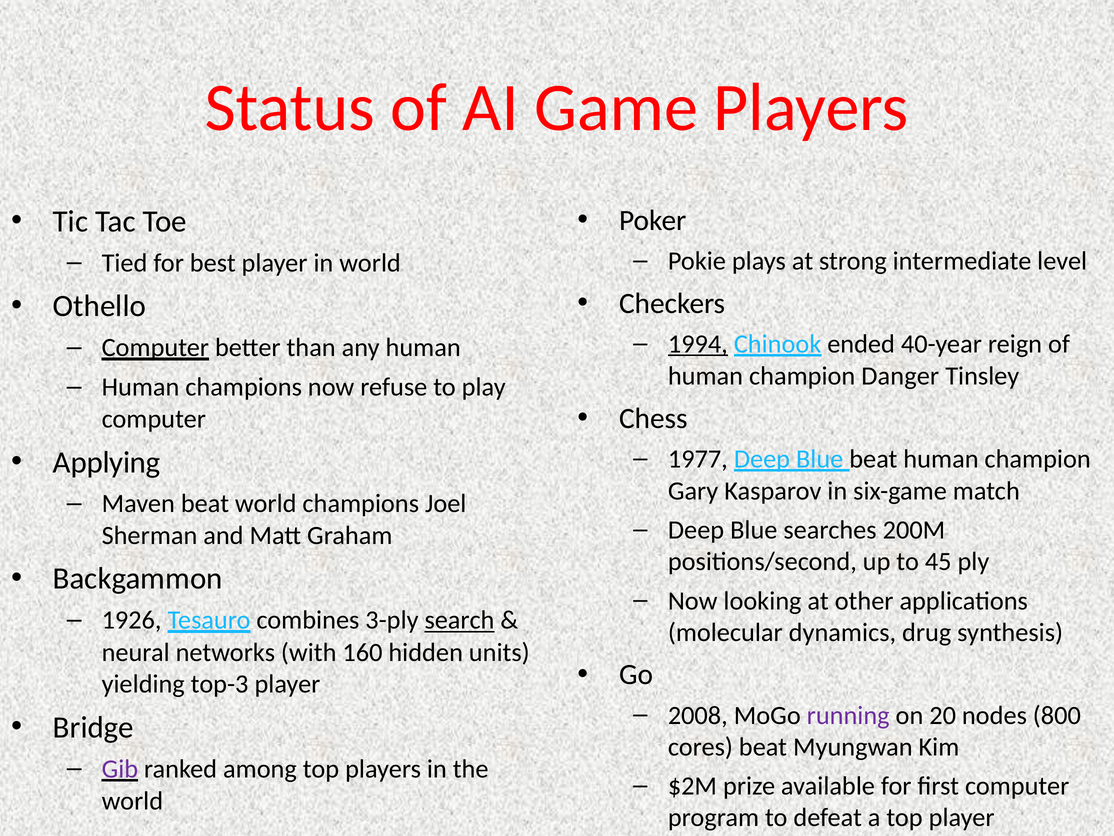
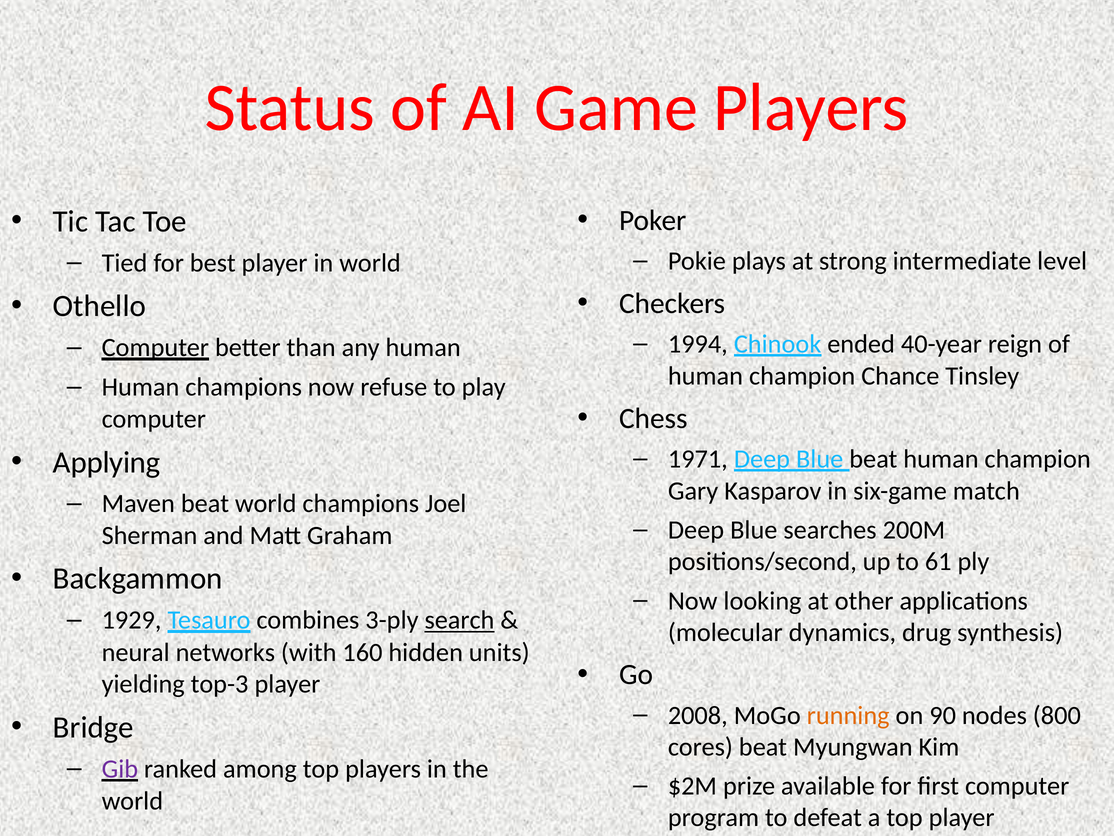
1994 underline: present -> none (698, 344)
Danger: Danger -> Chance (900, 376)
1977: 1977 -> 1971 (698, 459)
45: 45 -> 61 (938, 561)
1926: 1926 -> 1929 (132, 620)
running colour: purple -> orange (848, 715)
20: 20 -> 90 (943, 715)
